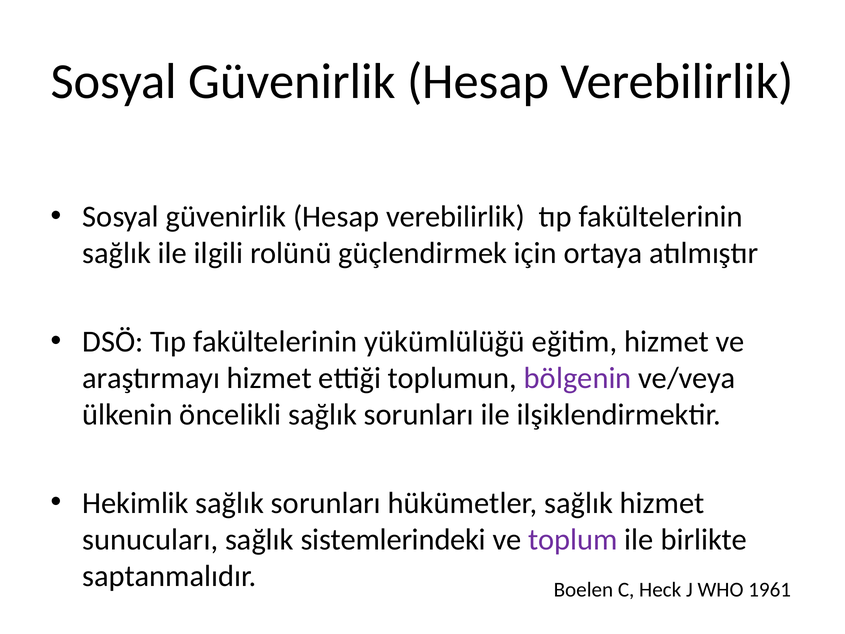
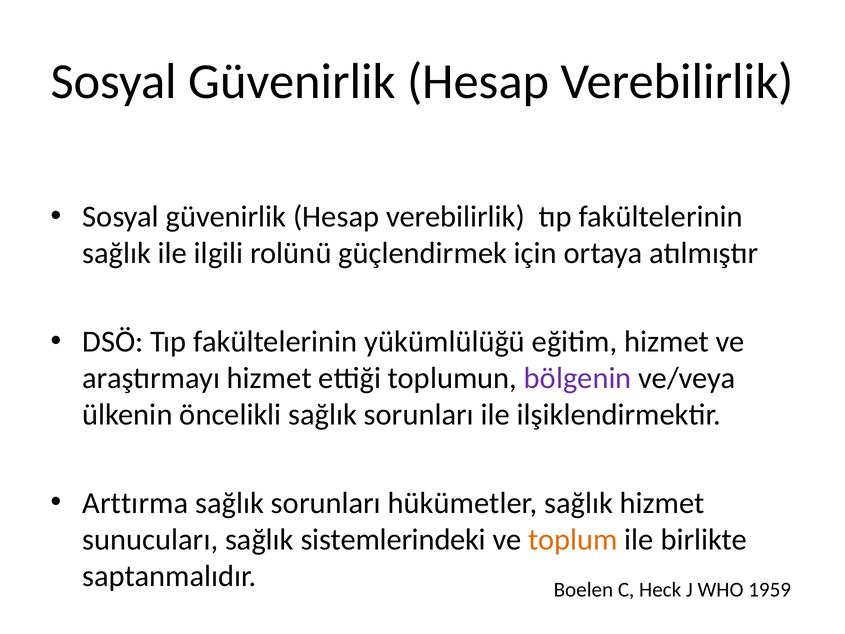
Hekimlik: Hekimlik -> Arttırma (135, 503)
toplum colour: purple -> orange (573, 539)
1961: 1961 -> 1959 (770, 590)
